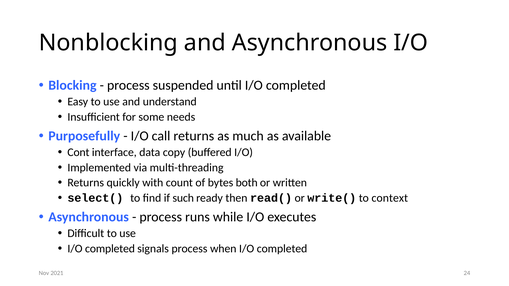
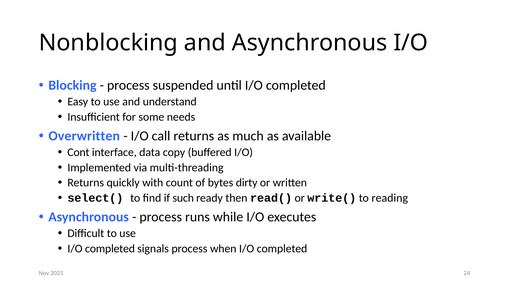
Purposefully: Purposefully -> Overwritten (84, 136)
both: both -> dirty (247, 183)
context: context -> reading (390, 198)
